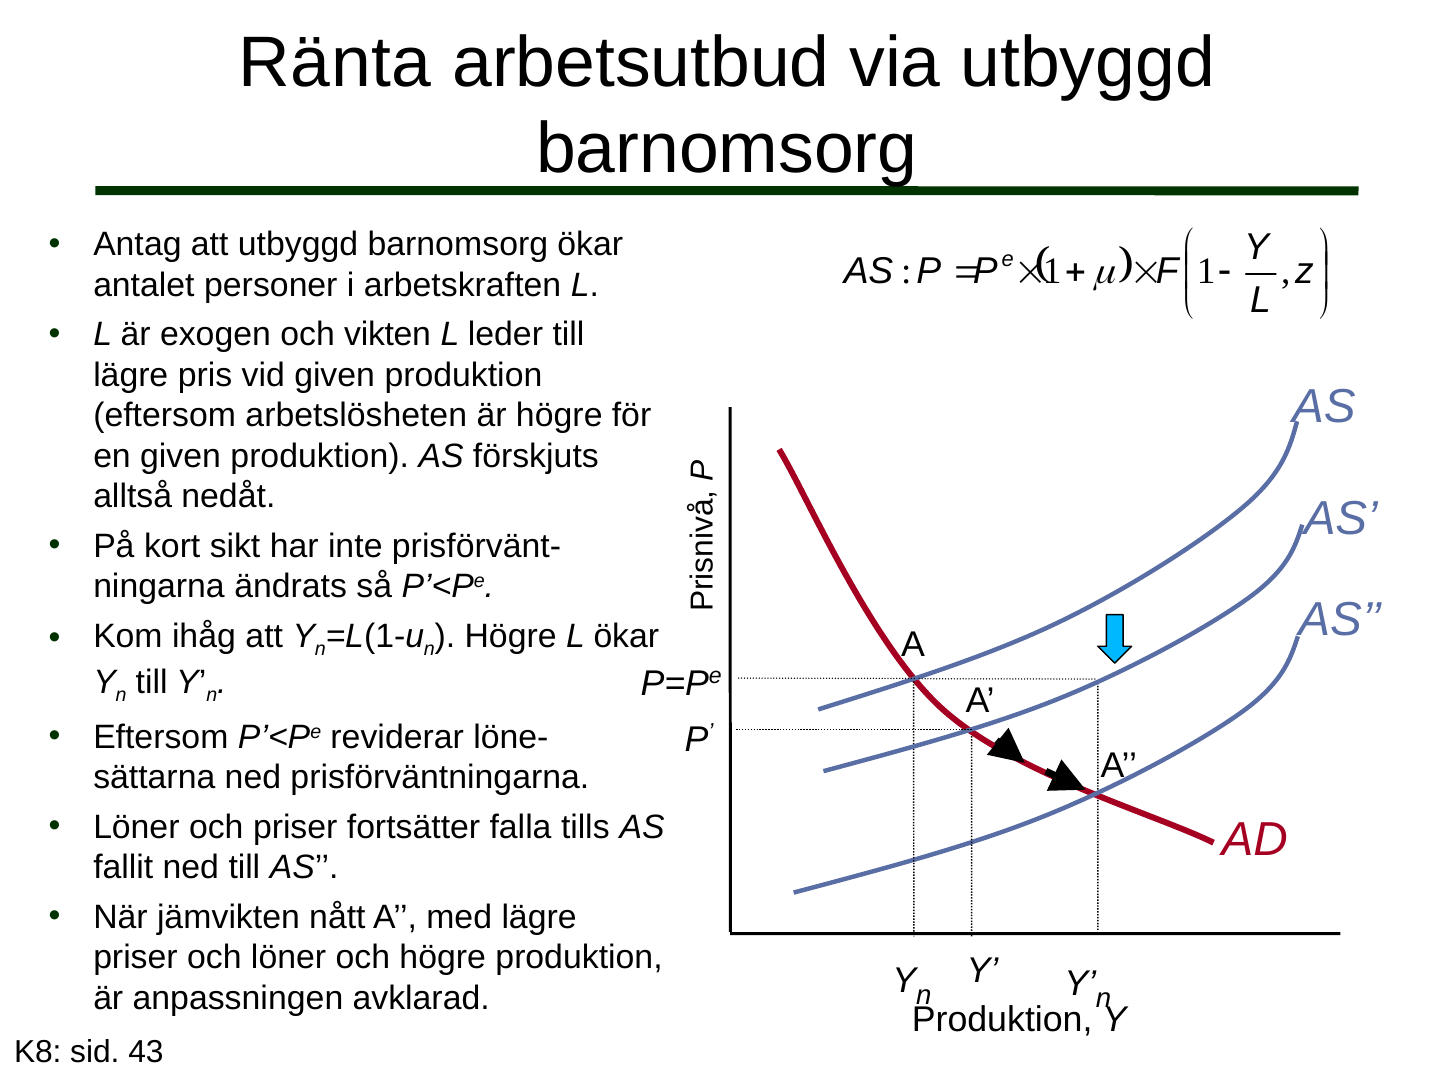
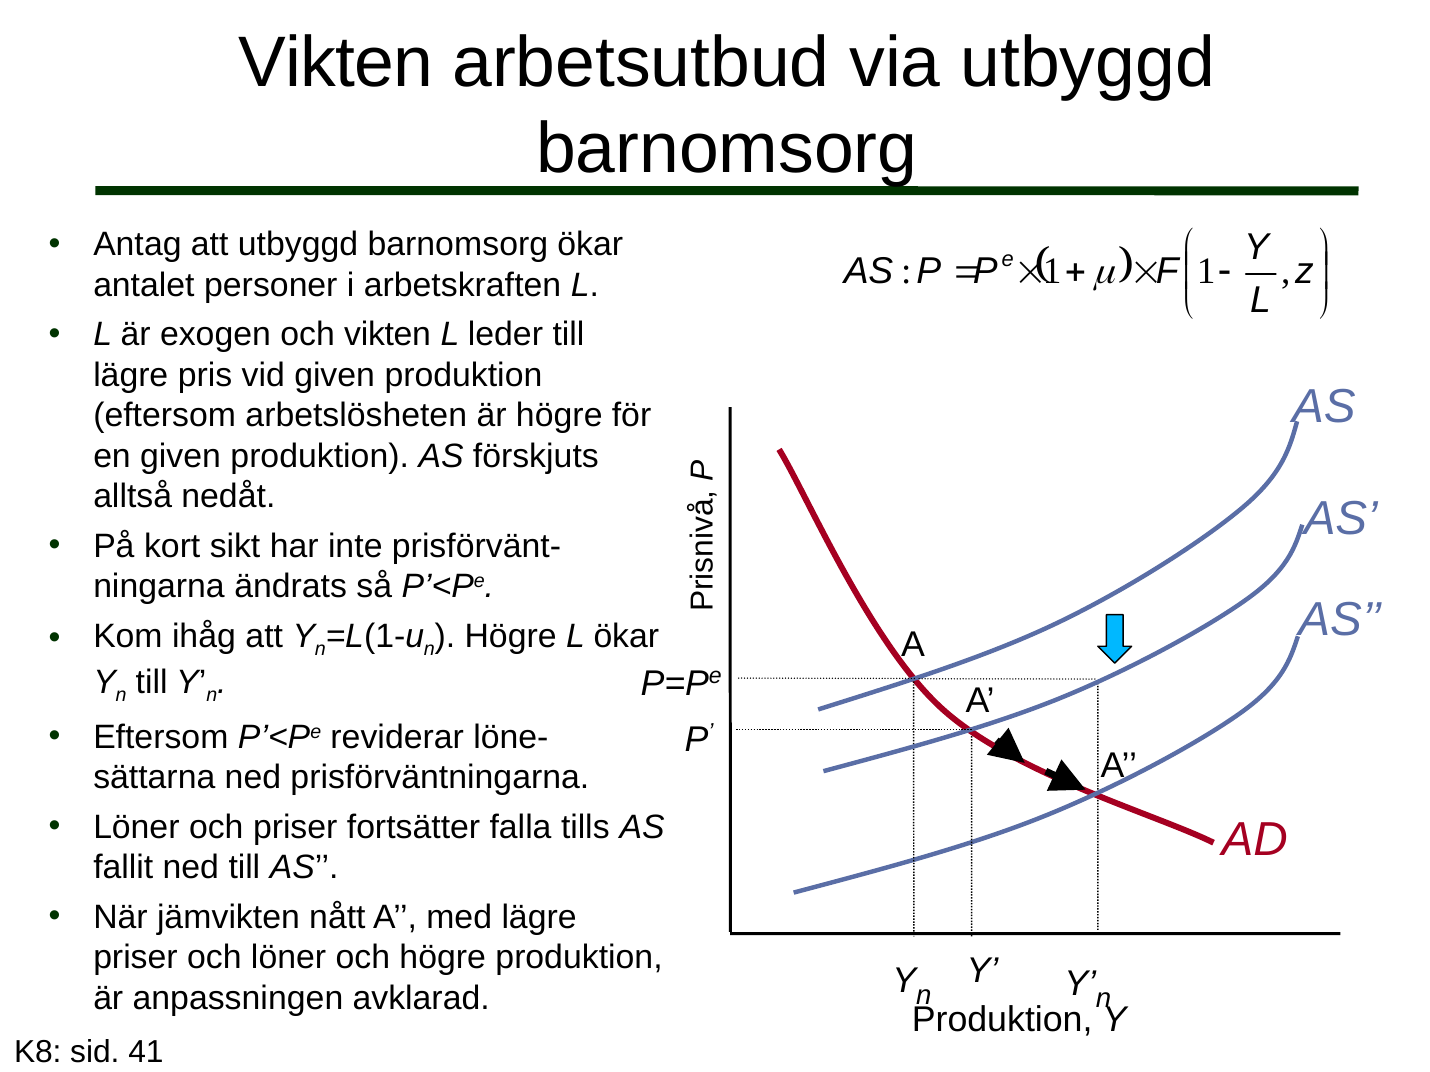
Ränta: Ränta -> Vikten (336, 63)
43: 43 -> 41 (146, 1053)
